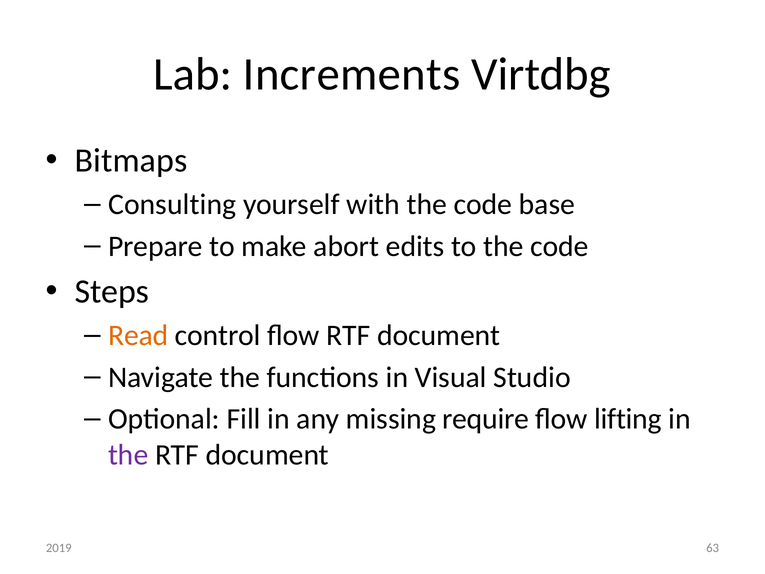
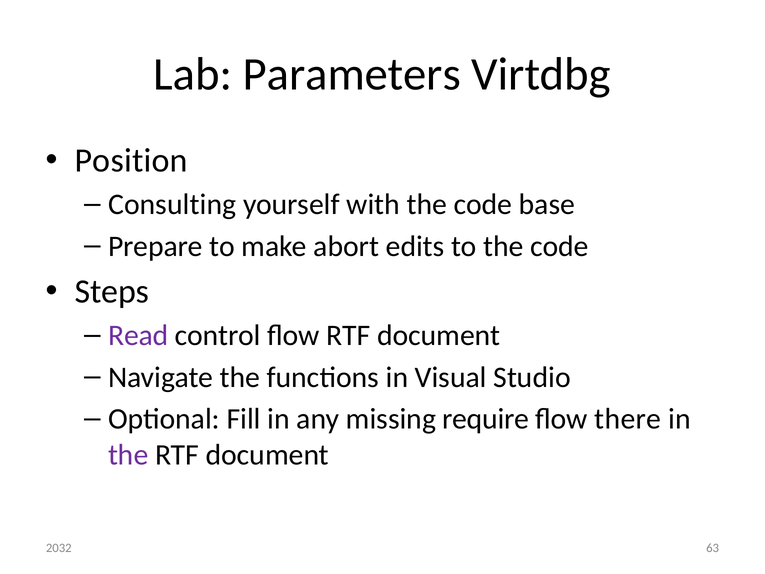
Increments: Increments -> Parameters (352, 74)
Bitmaps: Bitmaps -> Position (131, 160)
Read colour: orange -> purple (138, 335)
lifting: lifting -> there (628, 419)
2019: 2019 -> 2032 (59, 548)
